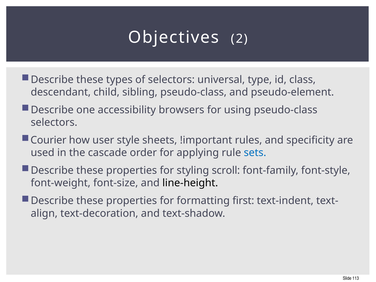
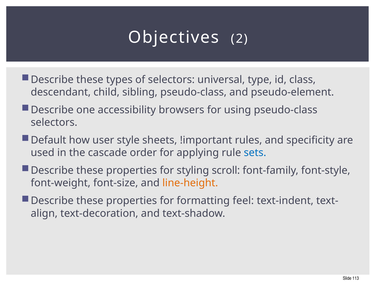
Courier: Courier -> Default (48, 140)
line-height colour: black -> orange (190, 183)
first: first -> feel (243, 201)
